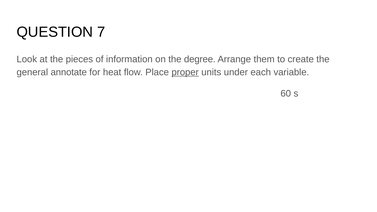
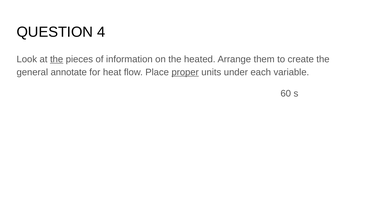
7: 7 -> 4 (101, 32)
the underline: none -> present (57, 59)
degree: degree -> heated (200, 59)
